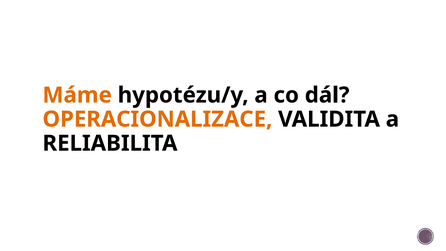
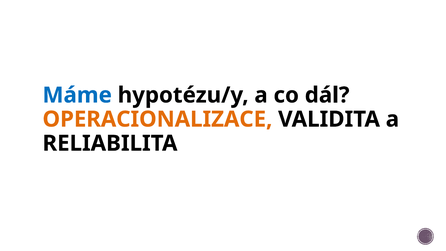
Máme colour: orange -> blue (77, 95)
